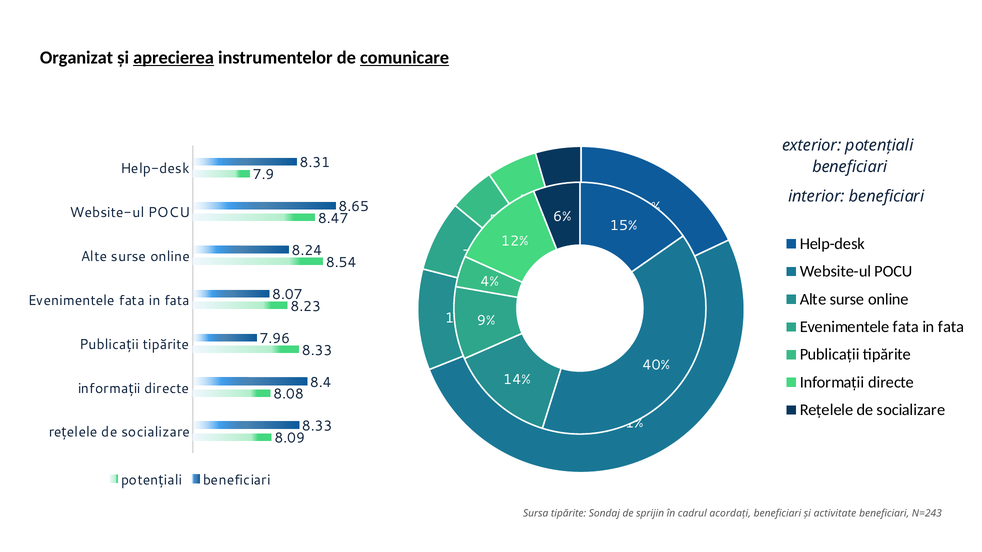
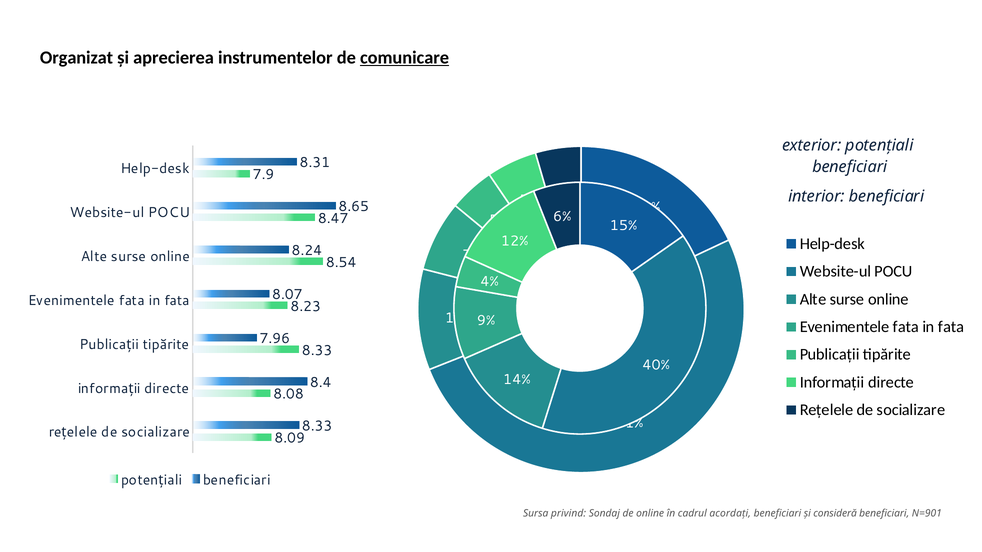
aprecierea underline: present -> none (174, 58)
Sursa tipărite: tipărite -> privind (569, 514)
de sprijin: sprijin -> online (650, 514)
activitate: activitate -> consideră (835, 514)
N=243: N=243 -> N=901 (927, 514)
